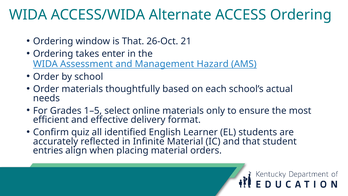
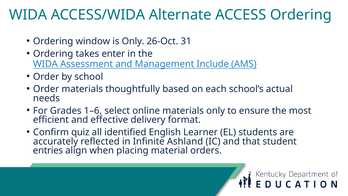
is That: That -> Only (133, 41)
21: 21 -> 31 (186, 41)
Hazard: Hazard -> Include (213, 64)
1–5: 1–5 -> 1–6 (93, 111)
Infinite Material: Material -> Ashland (185, 141)
